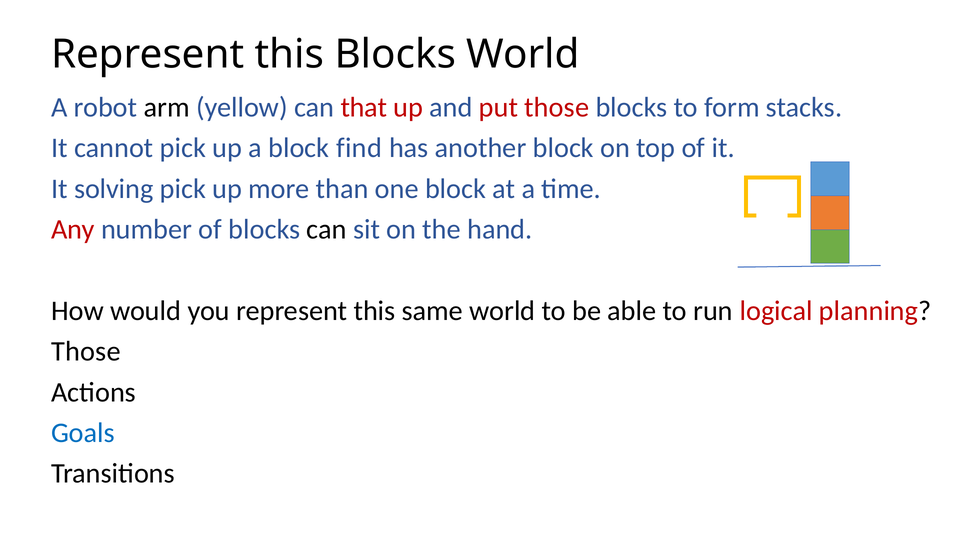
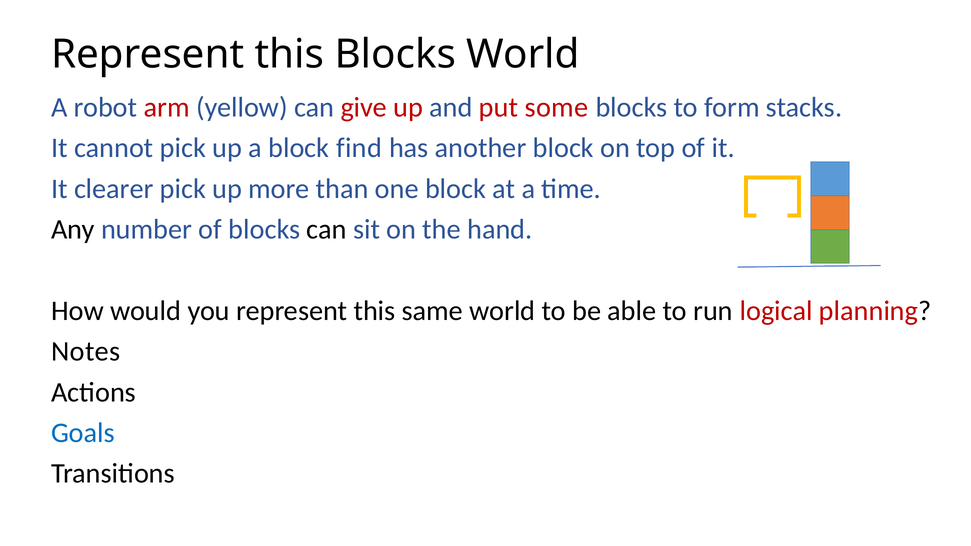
arm colour: black -> red (167, 107)
that: that -> give (364, 107)
put those: those -> some (557, 107)
solving: solving -> clearer (114, 189)
Any colour: red -> black (73, 230)
Those: Those -> Notes (86, 352)
